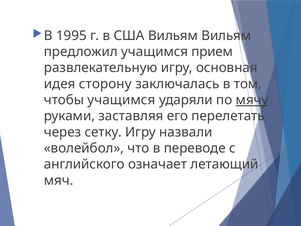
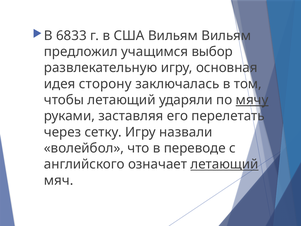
1995: 1995 -> 6833 (71, 36)
прием: прием -> выбор (212, 52)
чтобы учащимся: учащимся -> летающий (122, 100)
летающий underline: none -> present (225, 164)
